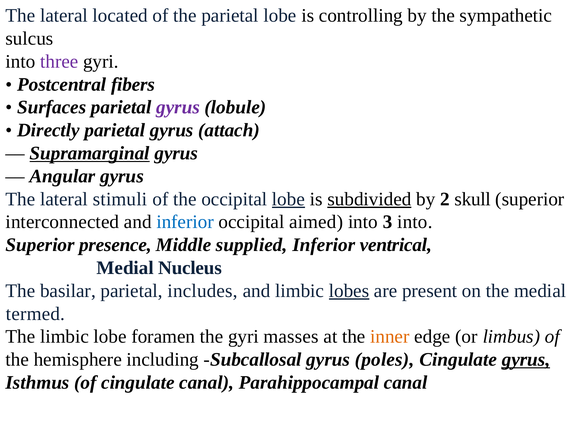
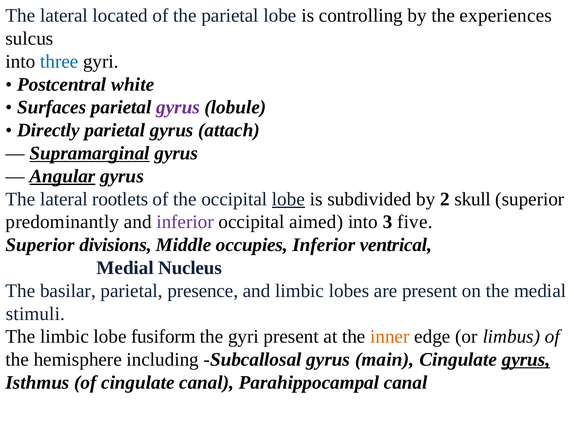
sympathetic: sympathetic -> experiences (506, 16)
three colour: purple -> blue (59, 62)
fibers: fibers -> white (133, 85)
Angular underline: none -> present (62, 176)
stimuli: stimuli -> rootlets (120, 199)
subdivided underline: present -> none (369, 199)
interconnected: interconnected -> predominantly (62, 222)
inferior colour: blue -> purple (185, 222)
3 into: into -> five (415, 222)
presence: presence -> divisions (115, 245)
supplied: supplied -> occupies (252, 245)
includes: includes -> presence (203, 291)
lobes underline: present -> none (349, 291)
termed: termed -> stimuli (35, 314)
foramen: foramen -> fusiform (163, 337)
gyri masses: masses -> present (291, 337)
poles: poles -> main (385, 360)
